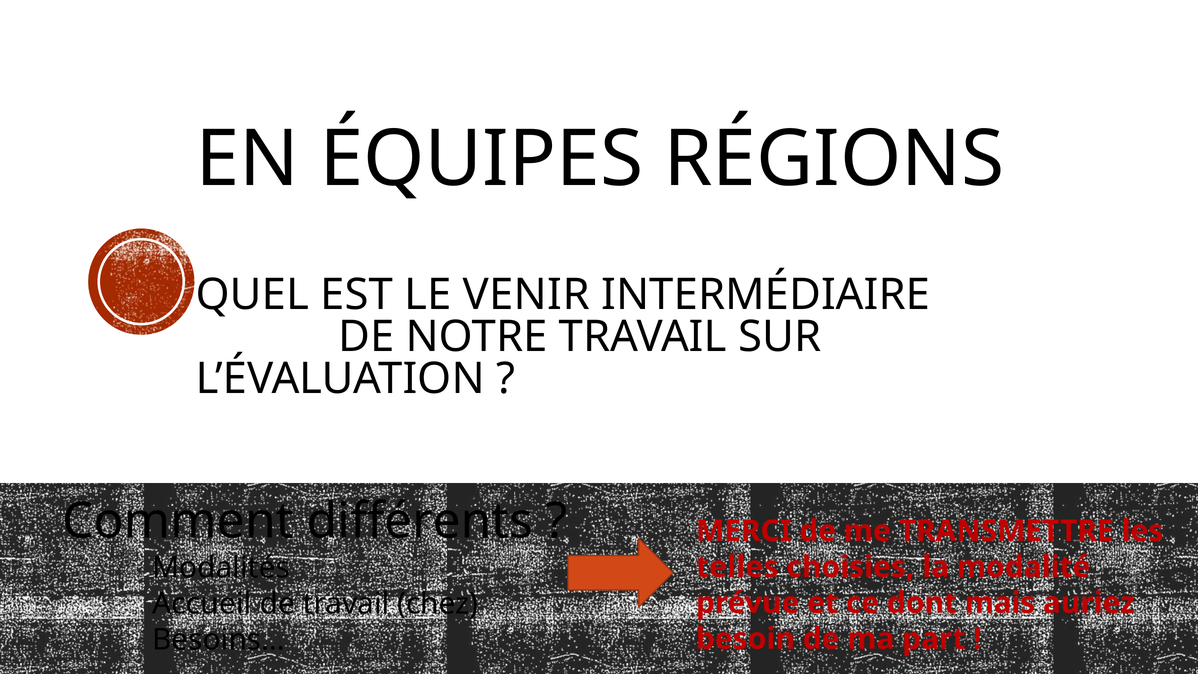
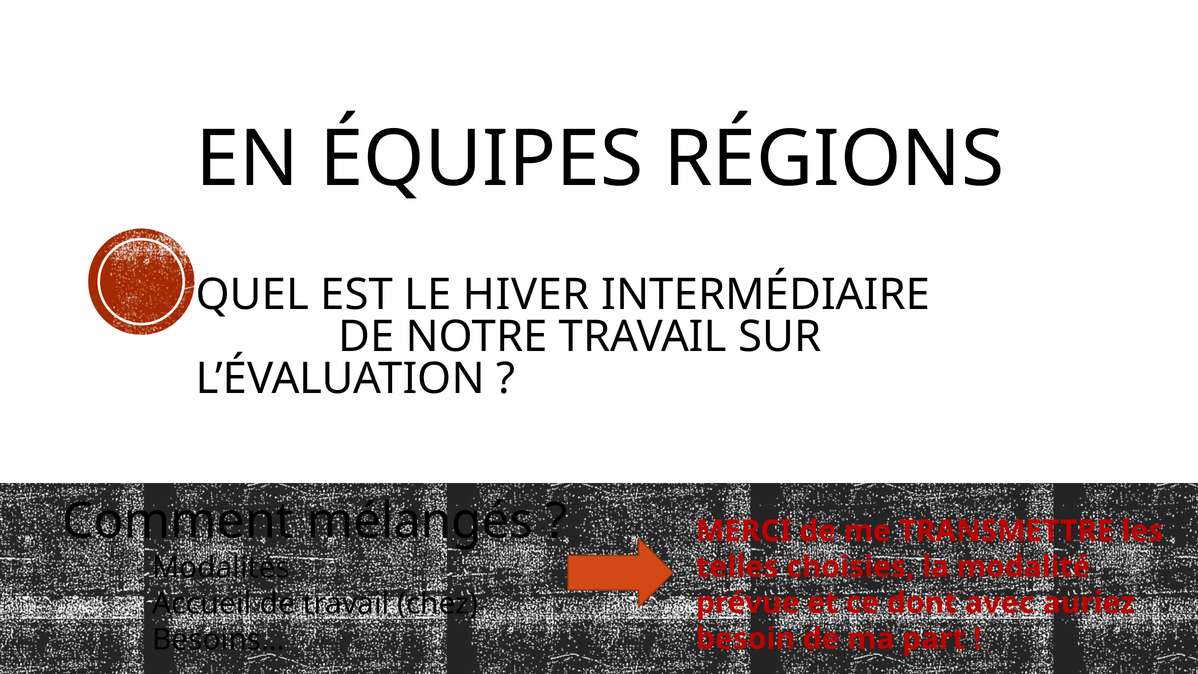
VENIR: VENIR -> HIVER (526, 295)
différents: différents -> mélangés (420, 521)
mais: mais -> avec (1000, 603)
